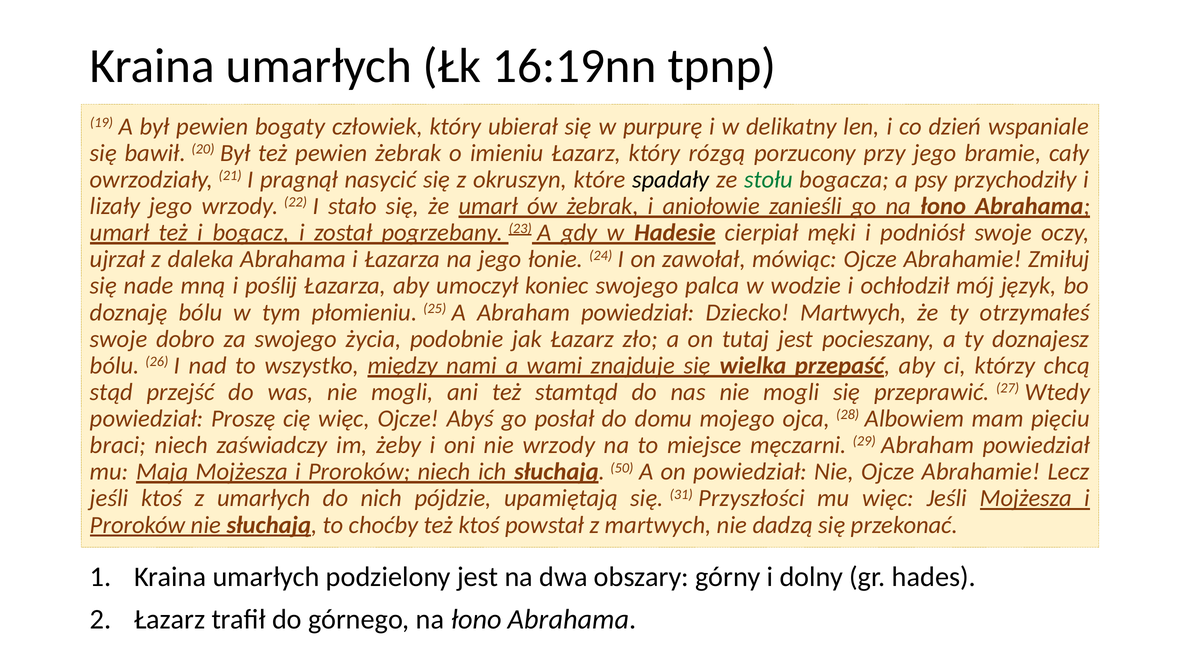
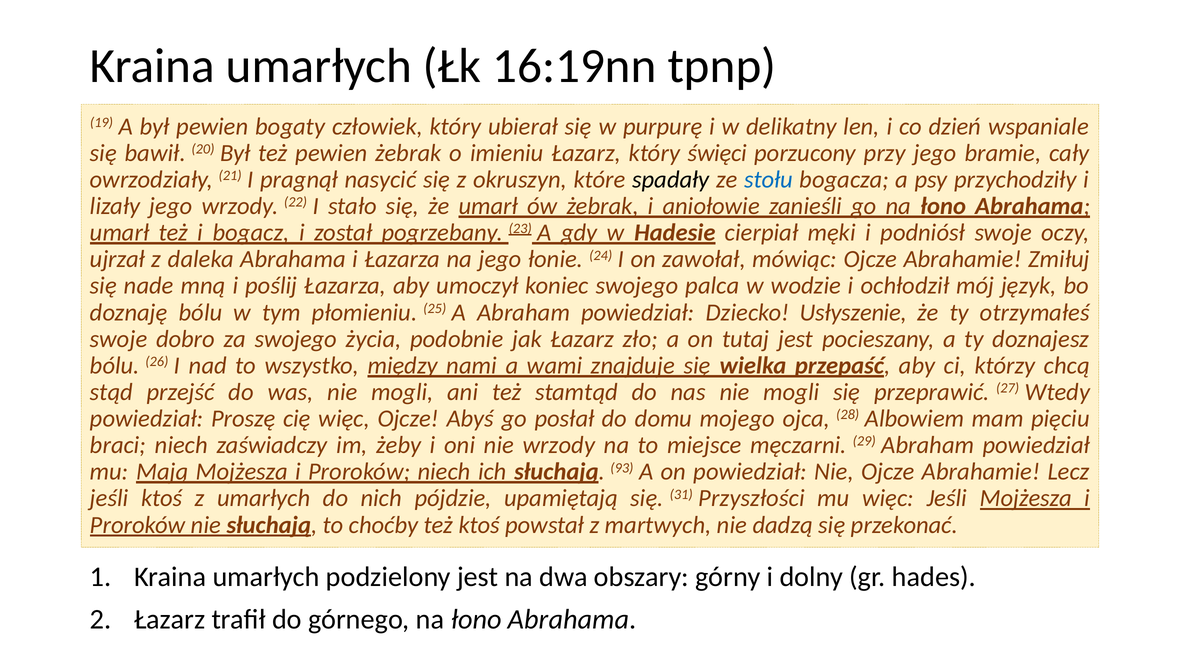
rózgą: rózgą -> święci (717, 153)
stołu colour: green -> blue (768, 180)
Dziecko Martwych: Martwych -> Usłyszenie (853, 312)
50: 50 -> 93 (622, 468)
